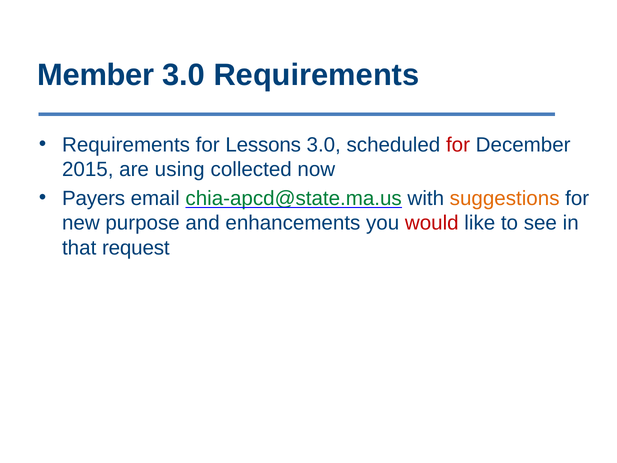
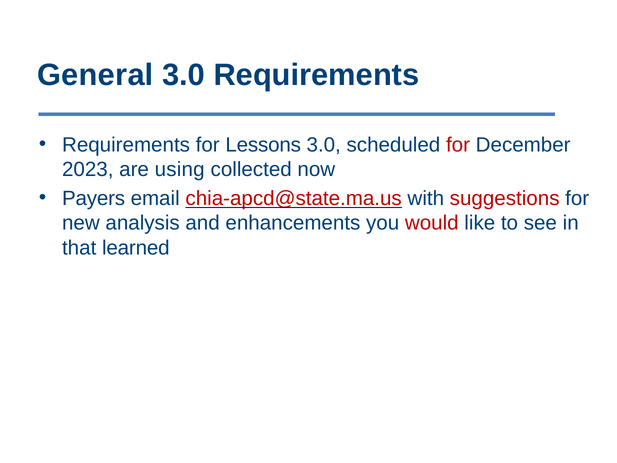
Member: Member -> General (95, 75)
2015: 2015 -> 2023 (88, 169)
chia-apcd@state.ma.us colour: green -> red (294, 198)
suggestions colour: orange -> red (505, 198)
purpose: purpose -> analysis (143, 223)
request: request -> learned (136, 248)
